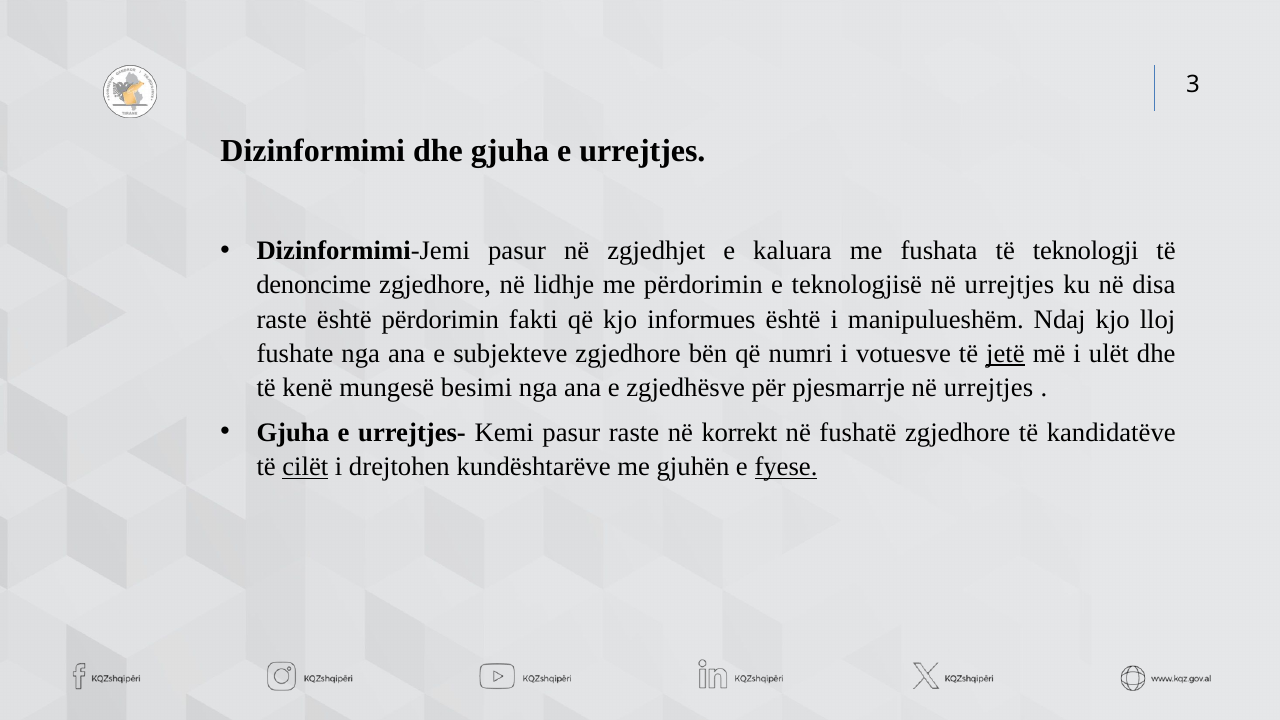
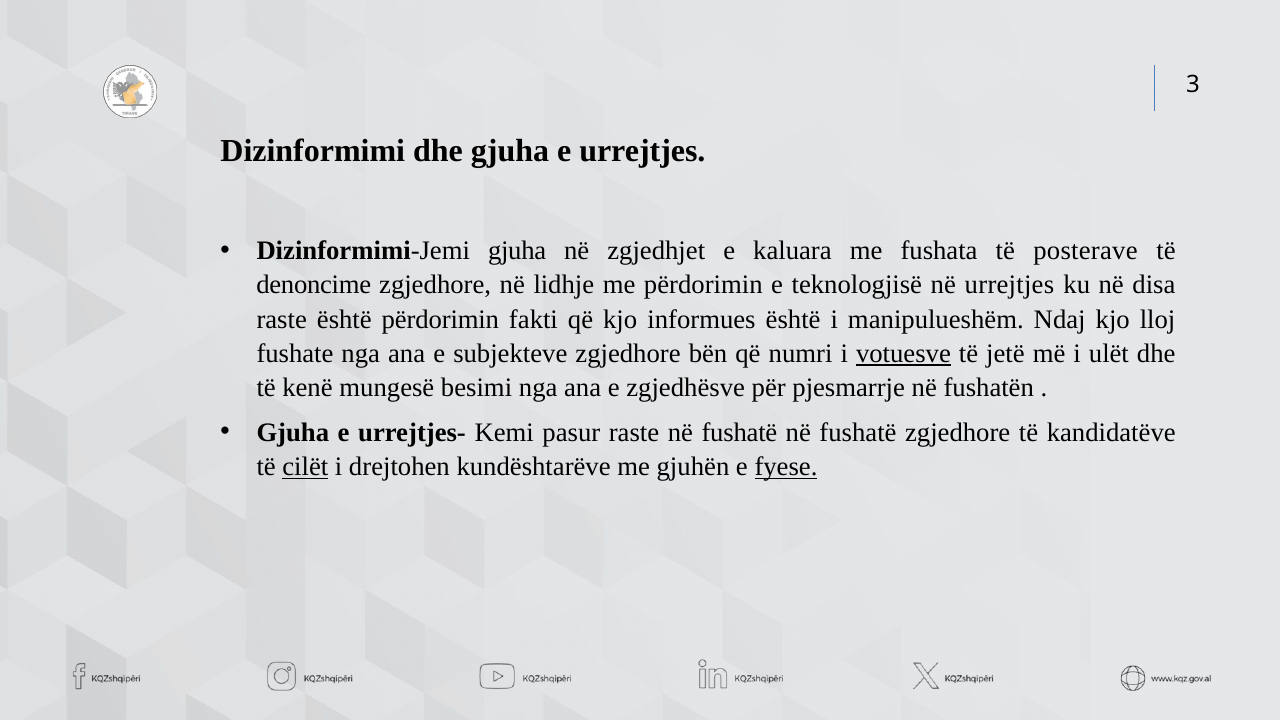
Dizinformimi-Jemi pasur: pasur -> gjuha (517, 251)
teknologji: teknologji -> posterave (1085, 251)
votuesve underline: none -> present (903, 353)
jetë underline: present -> none (1005, 353)
pjesmarrje në urrejtjes: urrejtjes -> fushatën (989, 388)
raste në korrekt: korrekt -> fushatë (739, 433)
